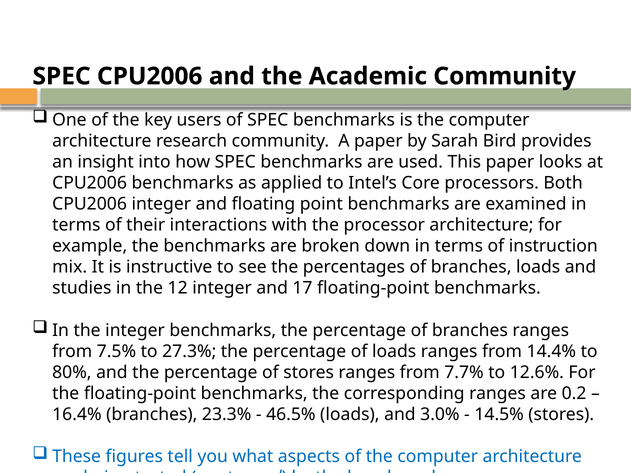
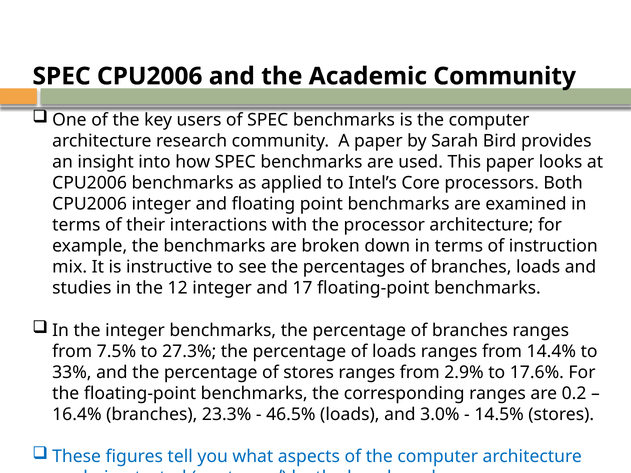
80%: 80% -> 33% (72, 372)
7.7%: 7.7% -> 2.9% (464, 372)
12.6%: 12.6% -> 17.6% (537, 372)
